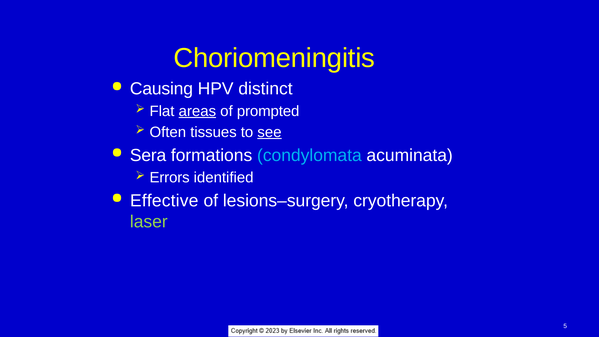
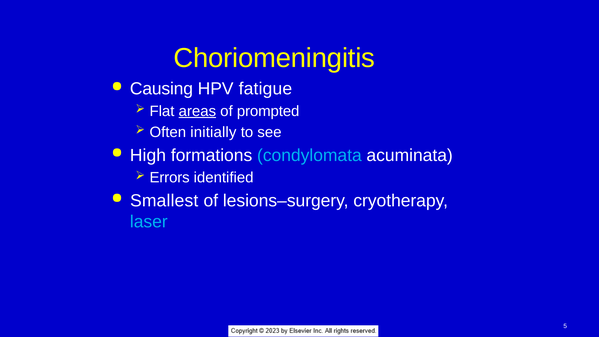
distinct: distinct -> fatigue (265, 89)
tissues: tissues -> initially (213, 132)
see underline: present -> none (269, 132)
Sera: Sera -> High (148, 155)
Effective: Effective -> Smallest (164, 201)
laser colour: light green -> light blue (149, 222)
